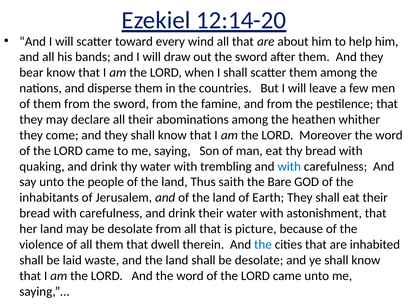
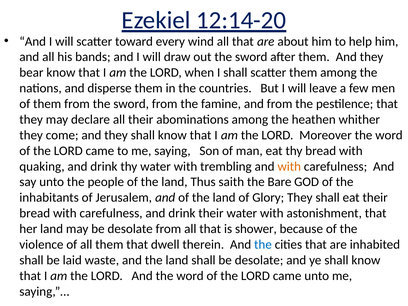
with colour: blue -> orange (289, 166)
Earth: Earth -> Glory (268, 198)
picture: picture -> shower (256, 229)
